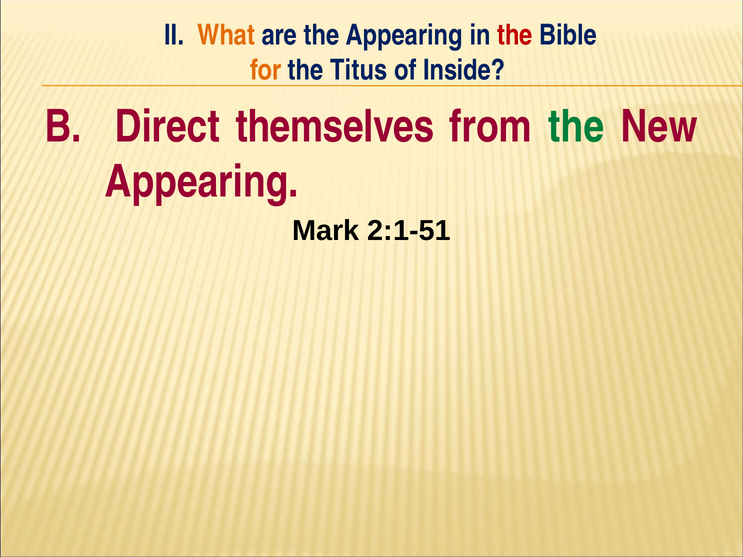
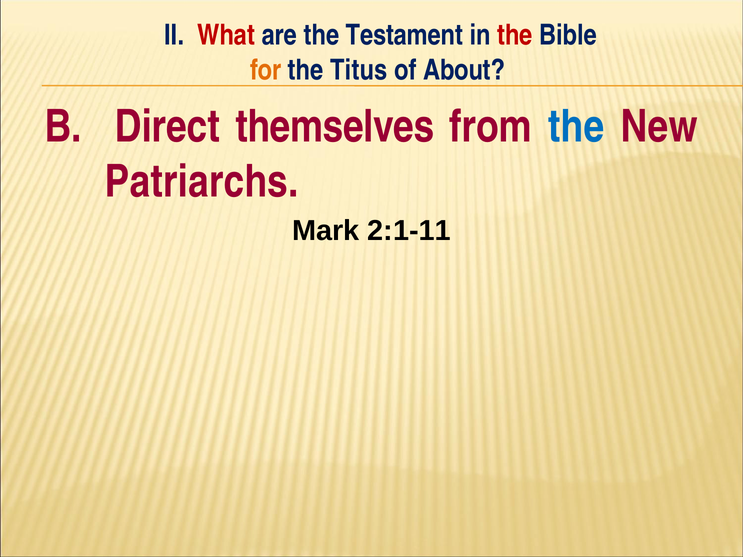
What colour: orange -> red (226, 35)
the Appearing: Appearing -> Testament (404, 35)
Inside: Inside -> About (464, 70)
the colour: green -> blue (576, 127)
Appearing: Appearing -> Patriarchs (202, 182)
2:1-51: 2:1-51 -> 2:1-11 (409, 231)
